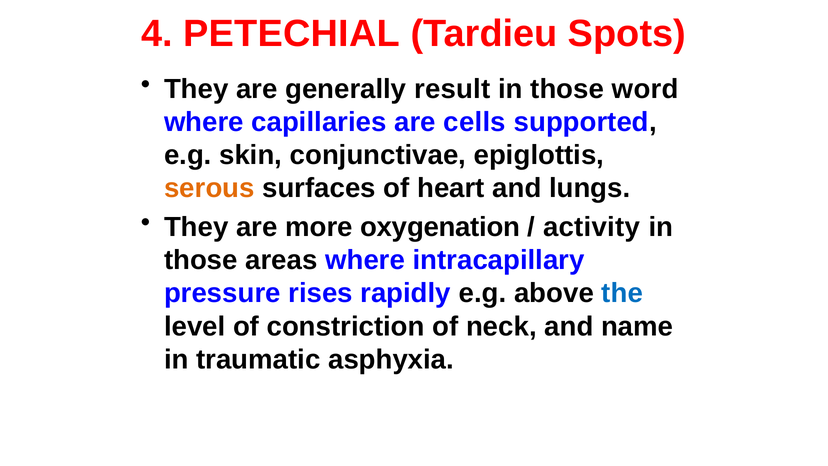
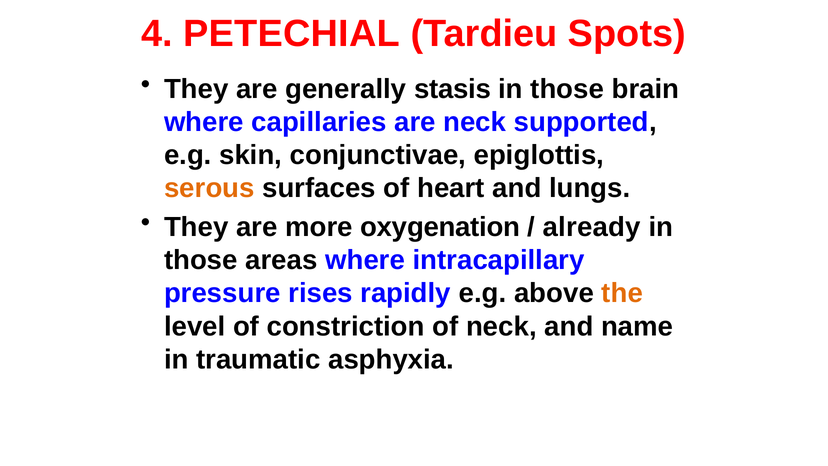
result: result -> stasis (452, 89)
word: word -> brain (645, 89)
are cells: cells -> neck (475, 122)
activity: activity -> already (592, 227)
the colour: blue -> orange (622, 293)
